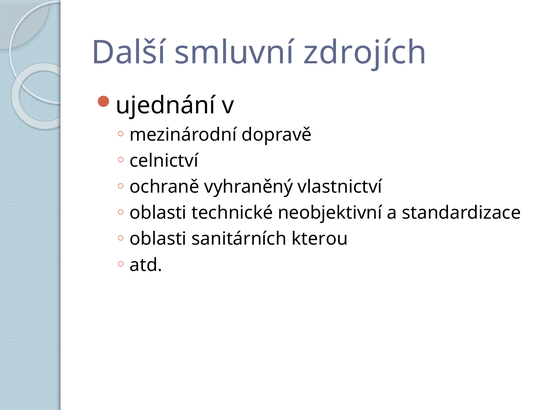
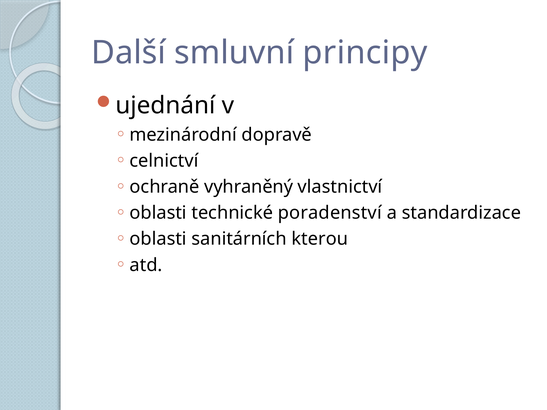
zdrojích: zdrojích -> principy (365, 53)
neobjektivní: neobjektivní -> poradenství (330, 213)
